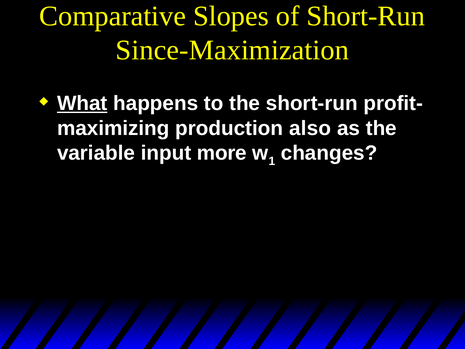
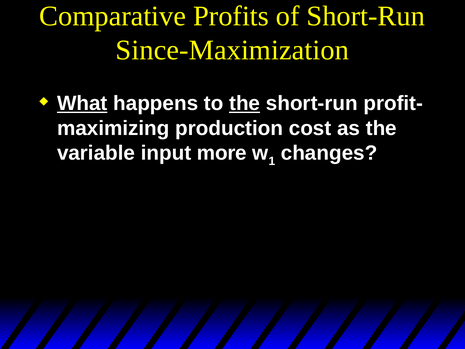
Slopes: Slopes -> Profits (231, 16)
the underline: none -> present (245, 103)
also: also -> cost (310, 128)
